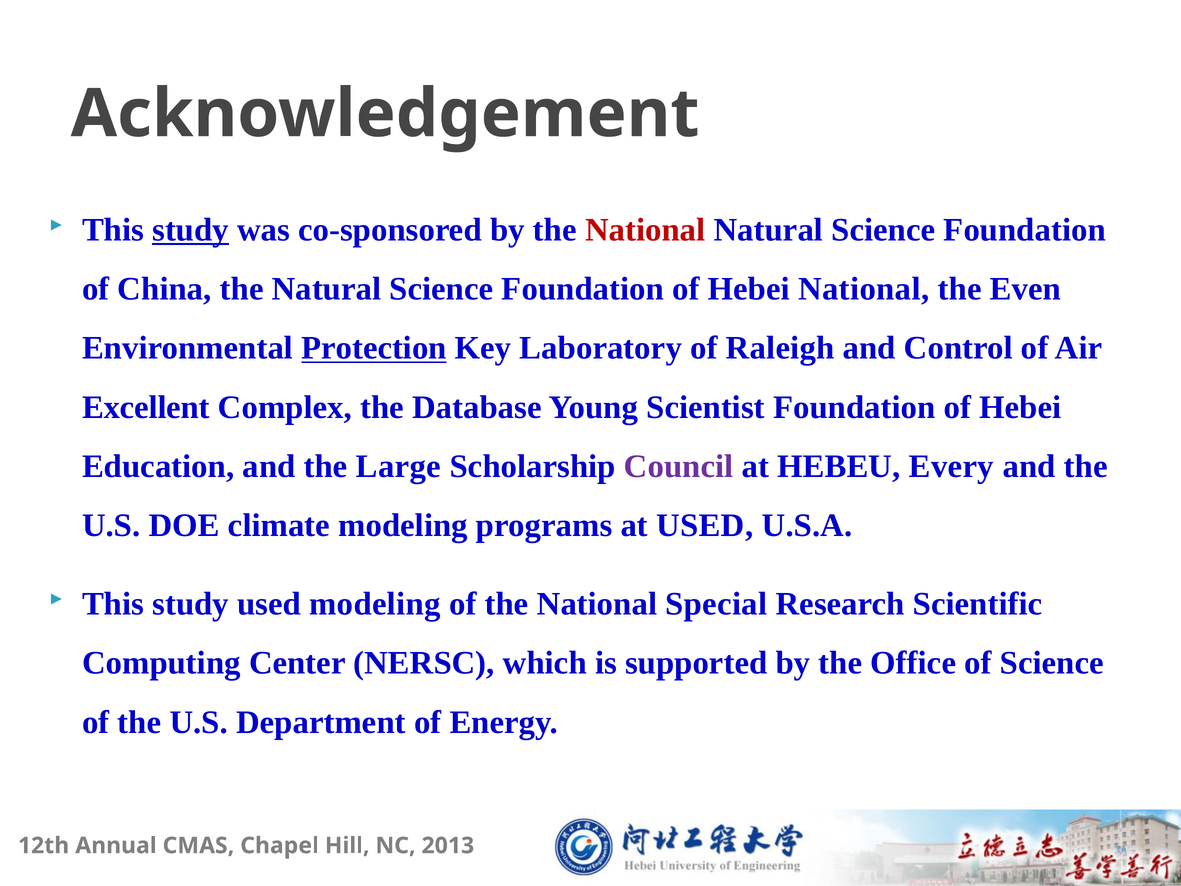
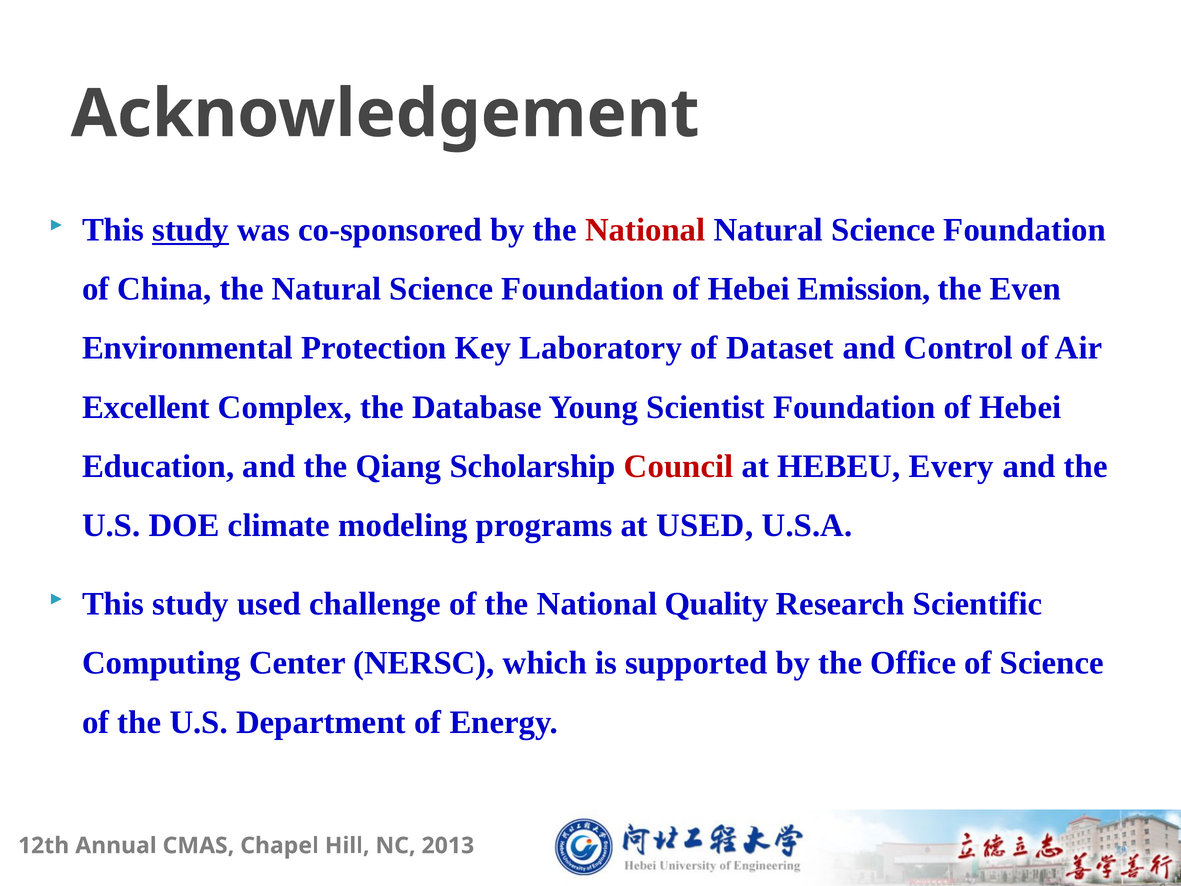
Hebei National: National -> Emission (864, 289)
Protection underline: present -> none (374, 348)
Raleigh: Raleigh -> Dataset (780, 348)
Large: Large -> Qiang (399, 466)
Council colour: purple -> red (679, 466)
used modeling: modeling -> challenge (375, 604)
Special: Special -> Quality (717, 604)
